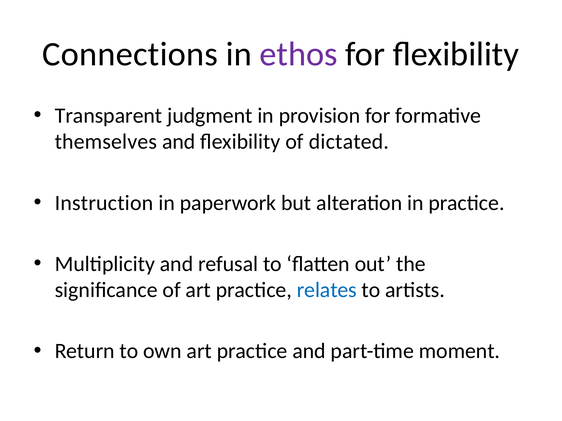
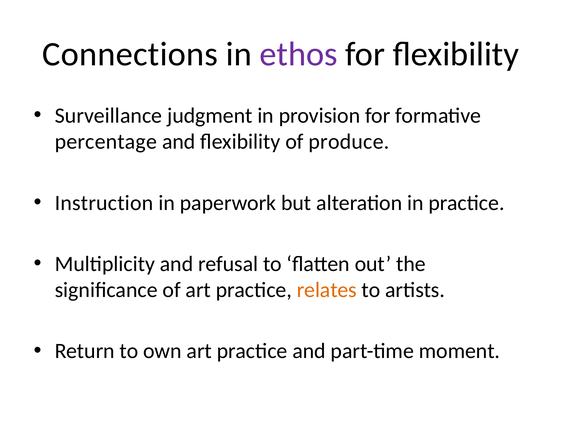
Transparent: Transparent -> Surveillance (108, 116)
themselves: themselves -> percentage (106, 142)
dictated: dictated -> produce (349, 142)
relates colour: blue -> orange (327, 290)
